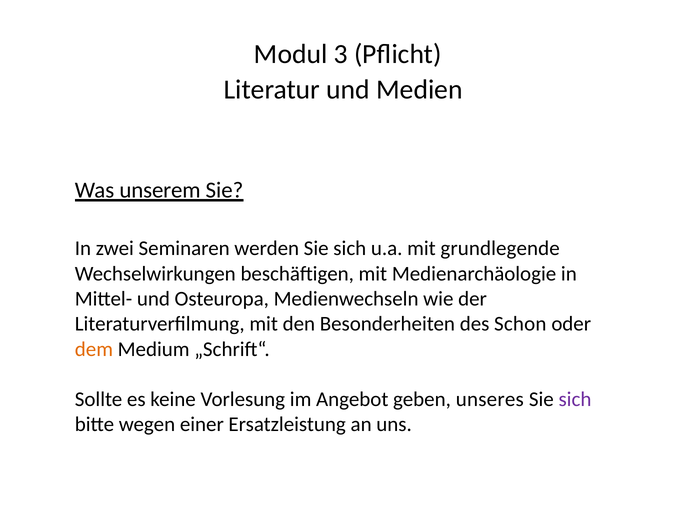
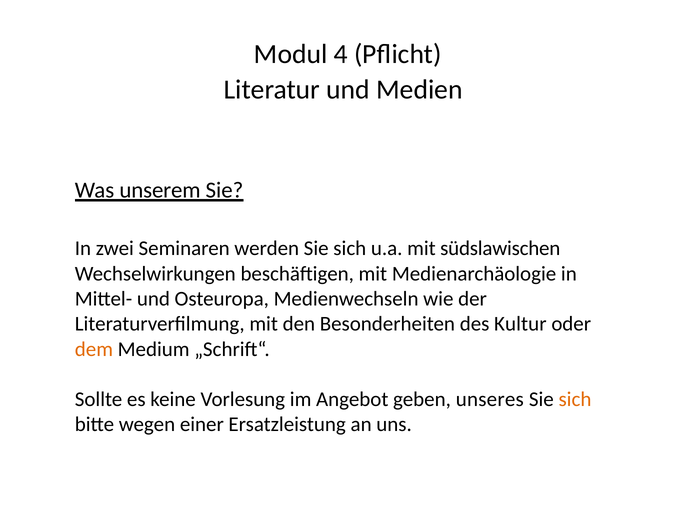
3: 3 -> 4 (341, 54)
grundlegende: grundlegende -> südslawischen (500, 249)
Schon: Schon -> Kultur (520, 324)
sich colour: purple -> orange (575, 400)
